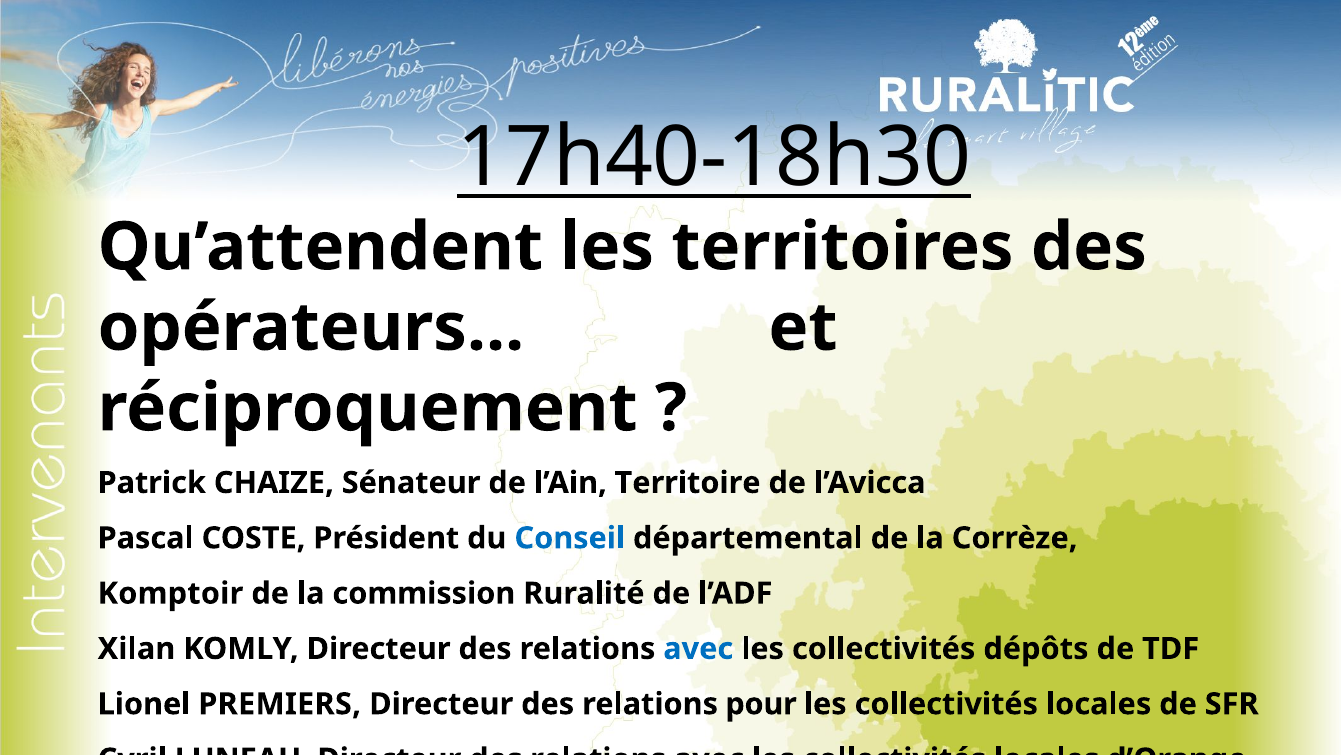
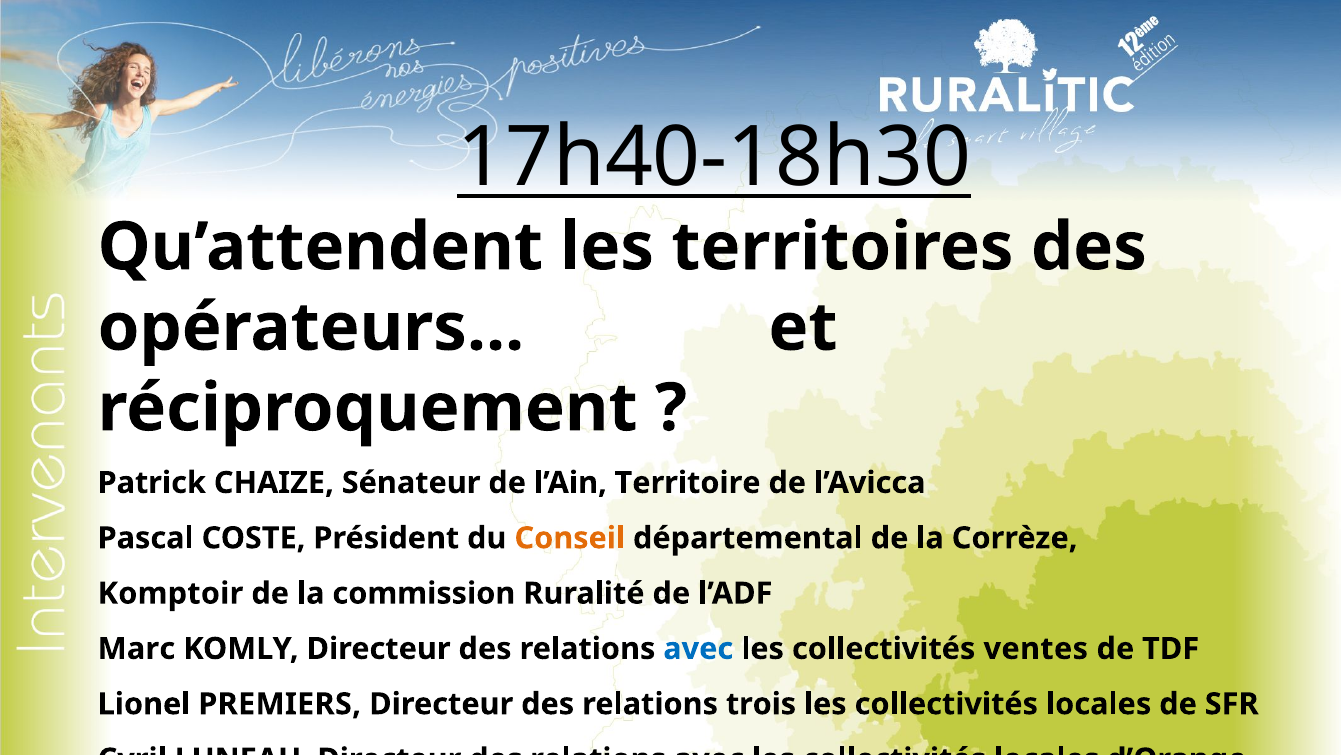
Conseil colour: blue -> orange (570, 538)
Xilan: Xilan -> Marc (136, 648)
dépôts: dépôts -> ventes (1036, 648)
pour: pour -> trois (761, 703)
